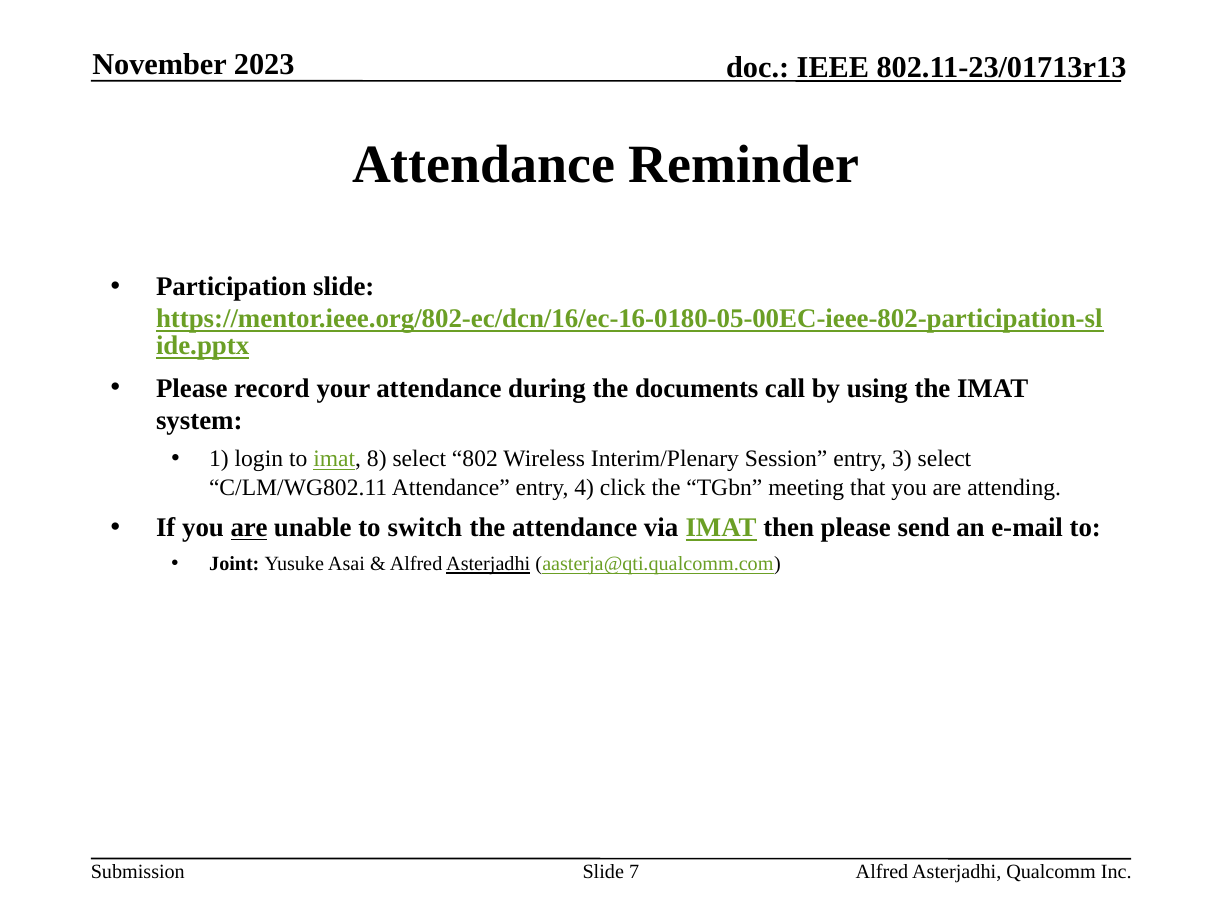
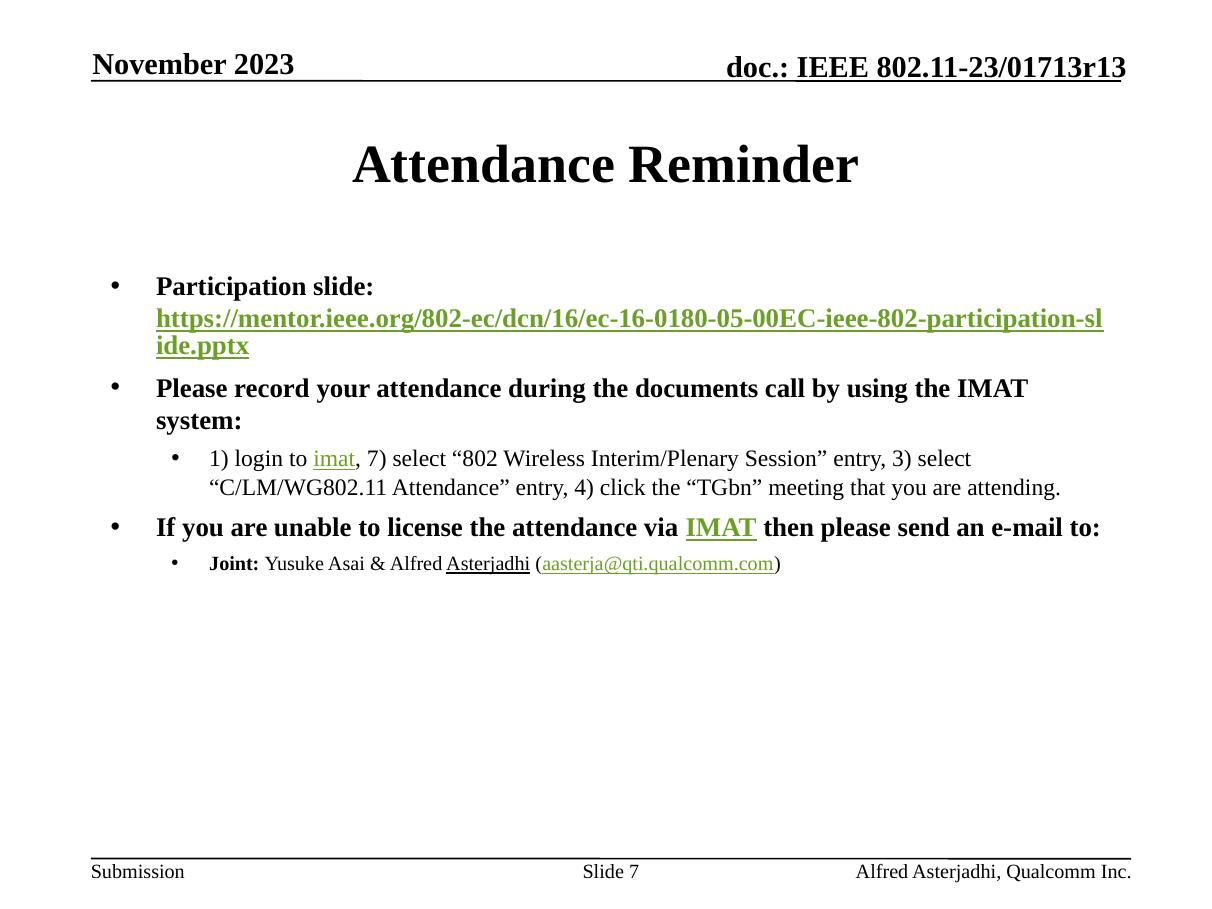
imat 8: 8 -> 7 (377, 459)
are underline: present -> none (249, 528)
switch: switch -> license (425, 528)
